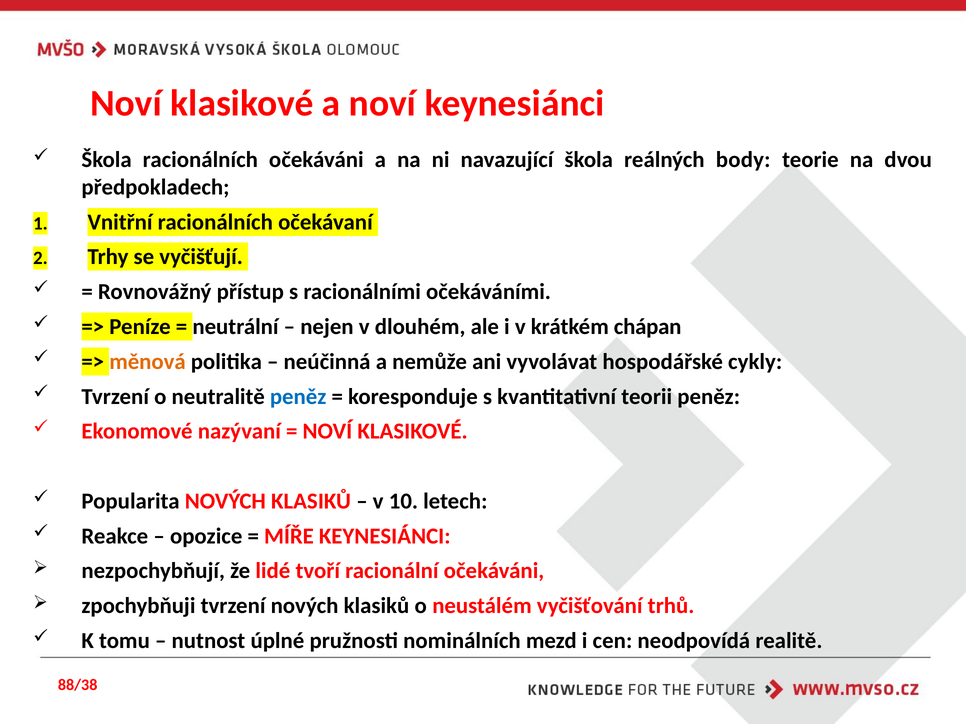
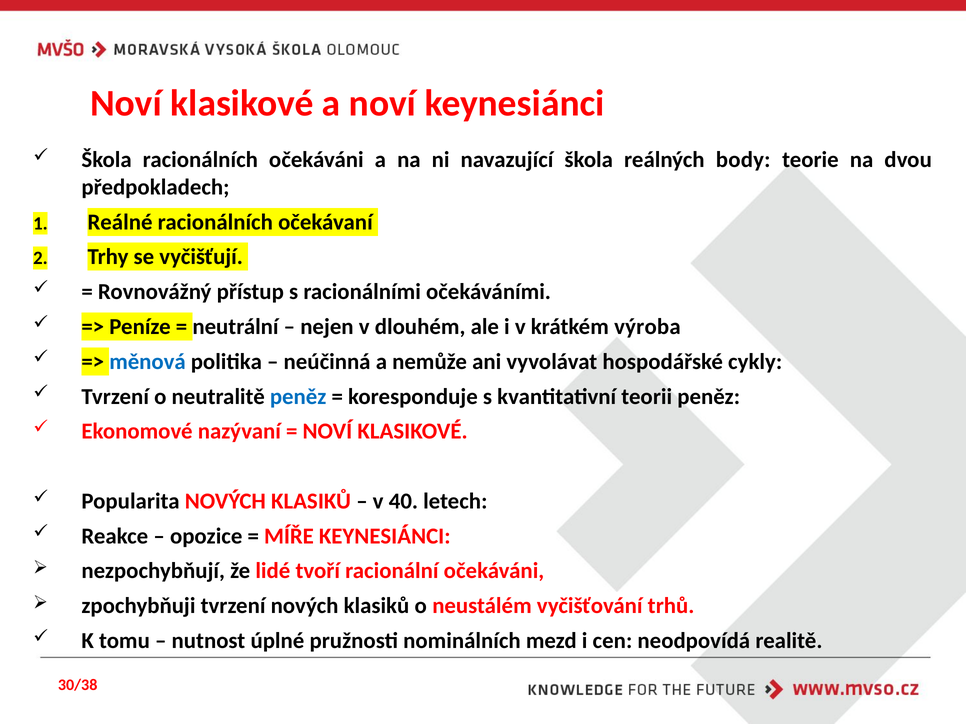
Vnitřní: Vnitřní -> Reálné (120, 222)
chápan: chápan -> výroba (647, 327)
měnová colour: orange -> blue (147, 362)
10: 10 -> 40 (403, 502)
88/38: 88/38 -> 30/38 (78, 685)
